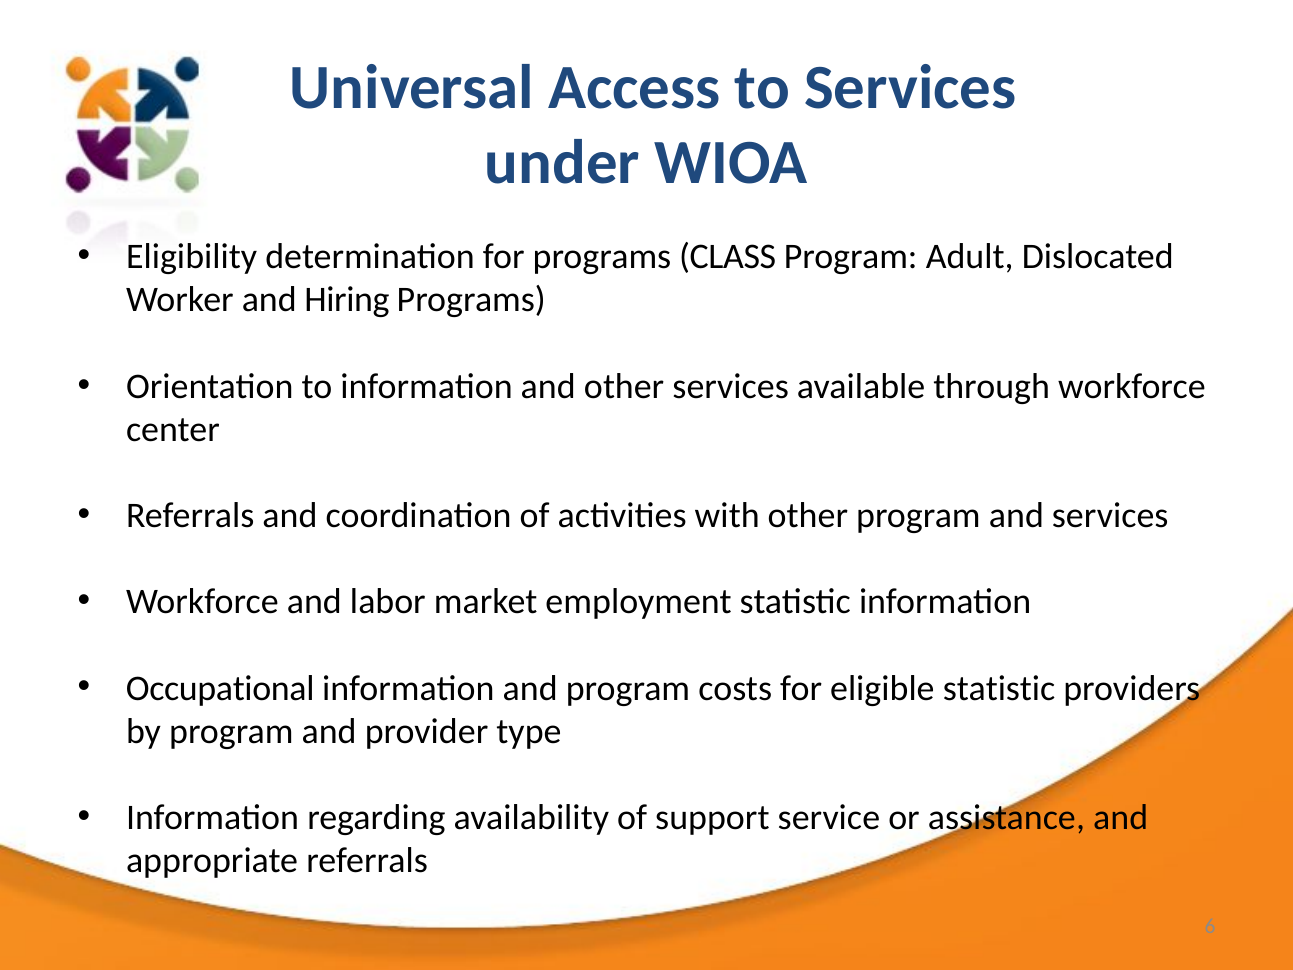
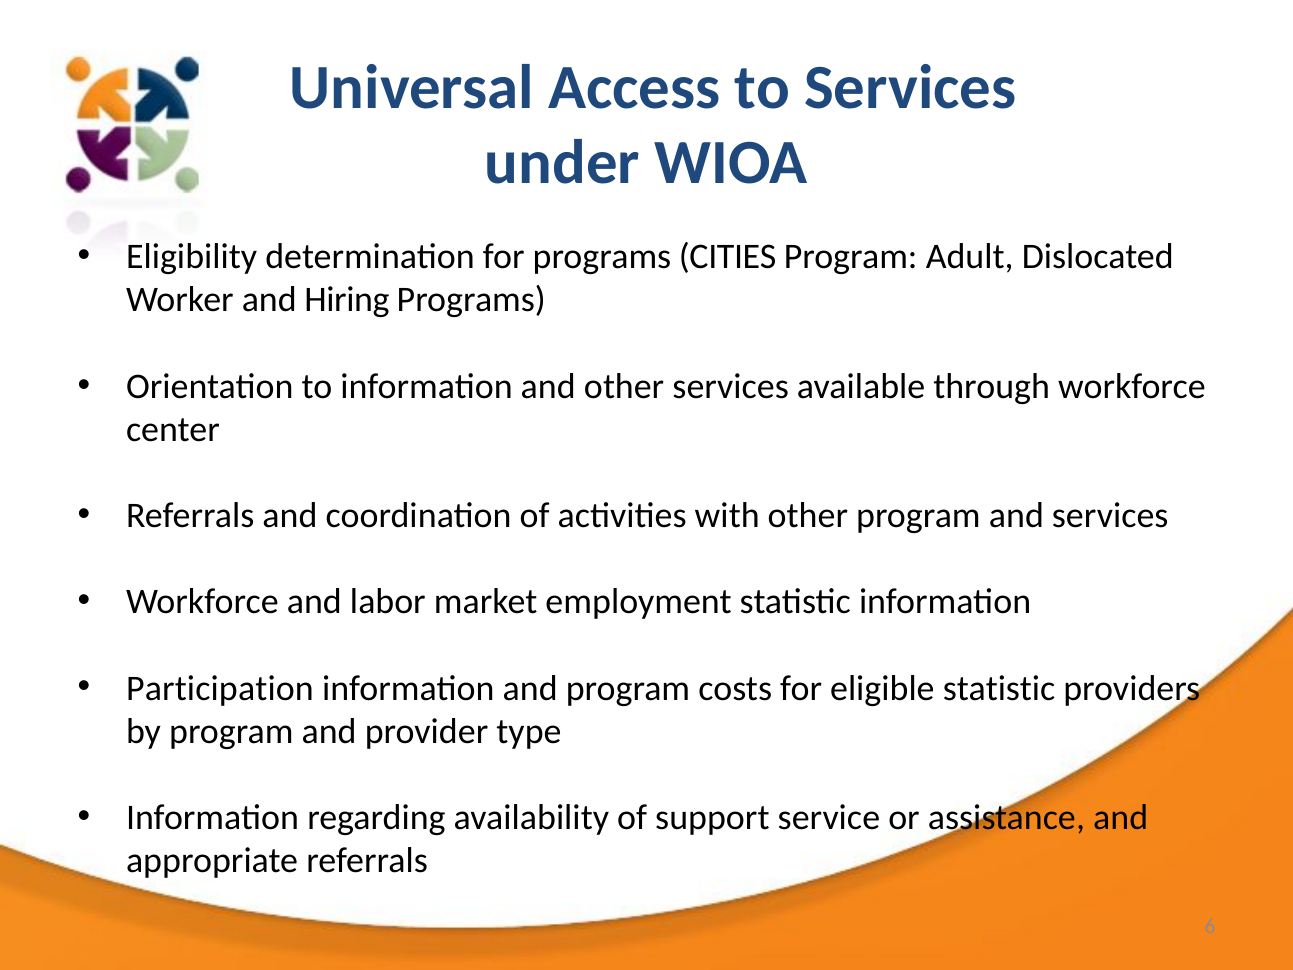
CLASS: CLASS -> CITIES (728, 257)
Occupational: Occupational -> Participation (220, 688)
